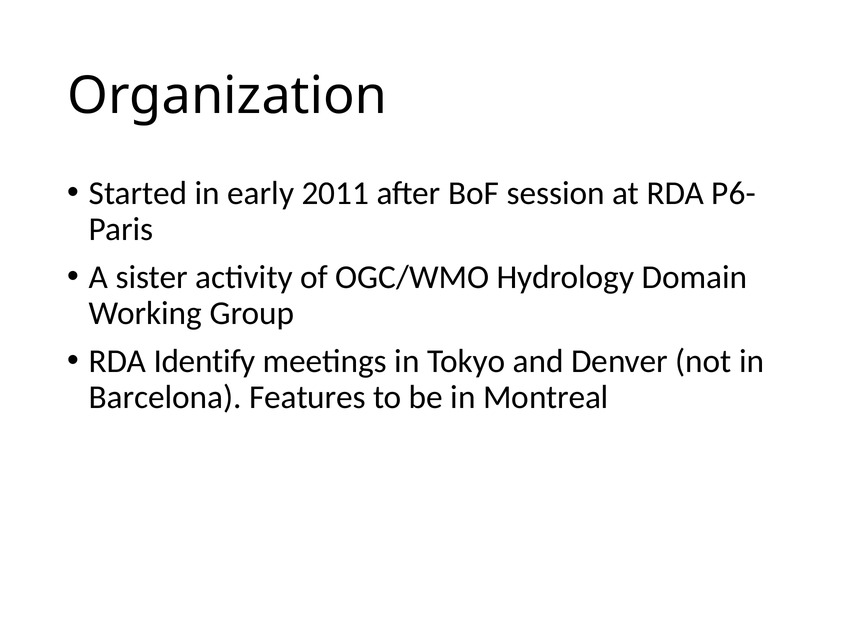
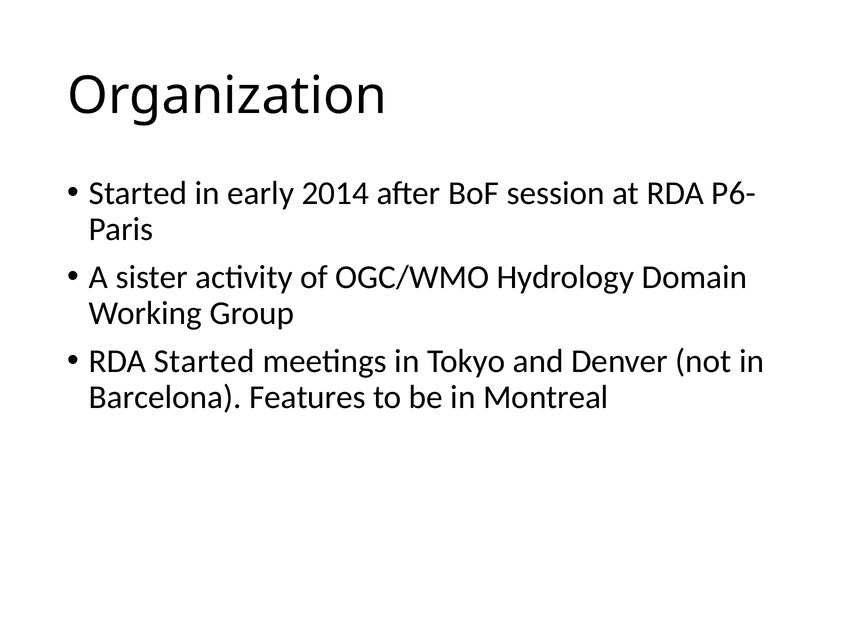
2011: 2011 -> 2014 (335, 193)
RDA Identify: Identify -> Started (204, 361)
